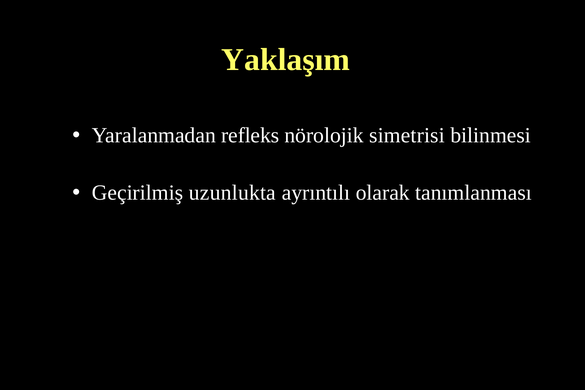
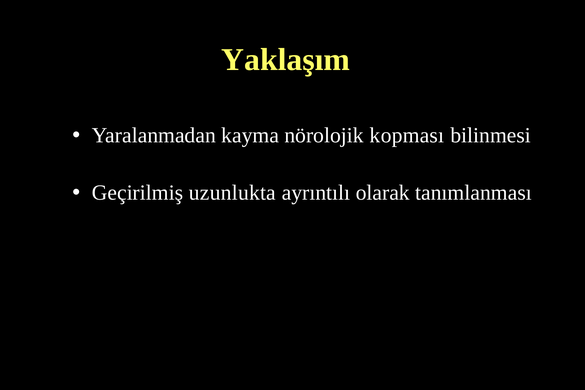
refleks: refleks -> kayma (250, 135)
simetrisi: simetrisi -> kopması (407, 135)
